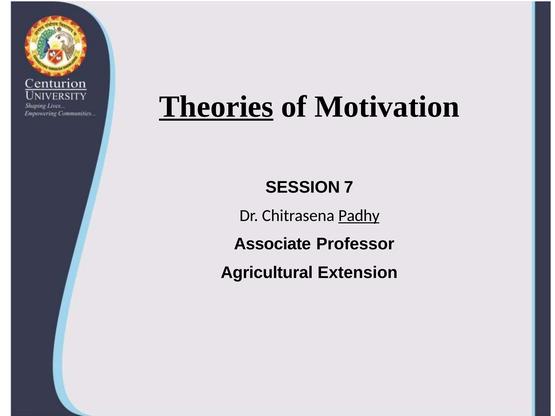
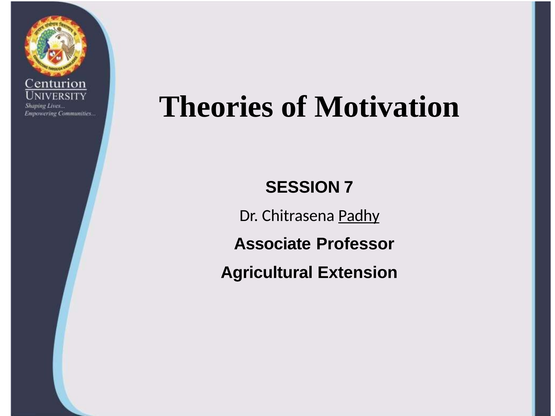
Theories underline: present -> none (216, 107)
